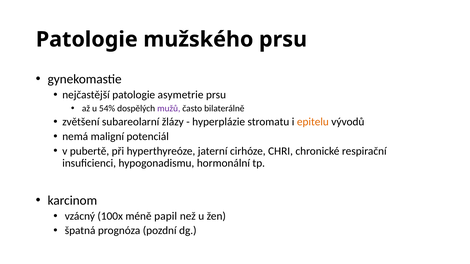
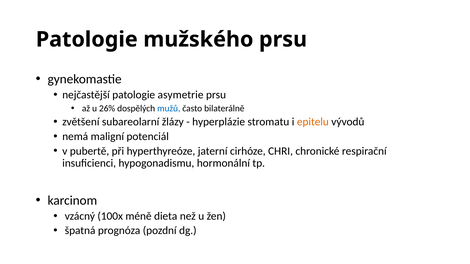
54%: 54% -> 26% (107, 108)
mužů colour: purple -> blue (169, 108)
papil: papil -> dieta (166, 216)
